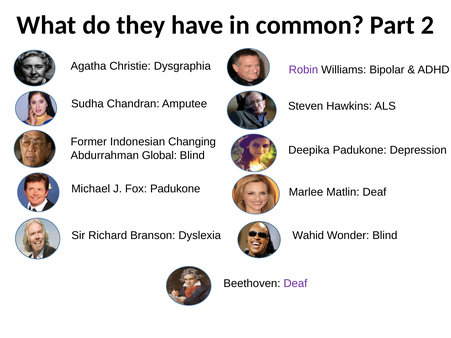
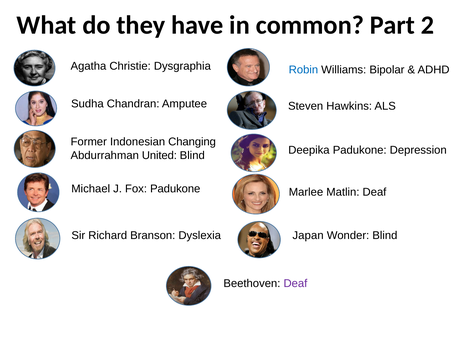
Robin colour: purple -> blue (303, 70)
Global: Global -> United (159, 156)
Wahid: Wahid -> Japan (308, 236)
